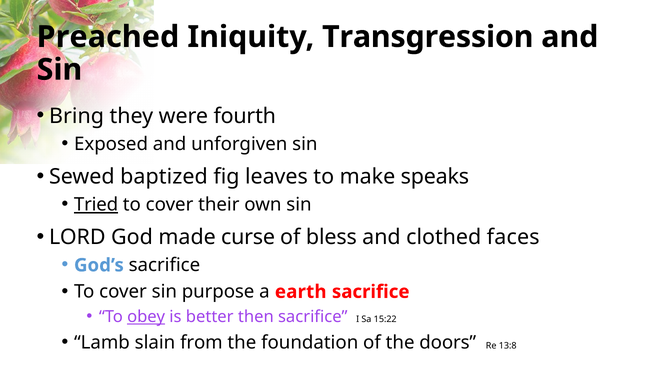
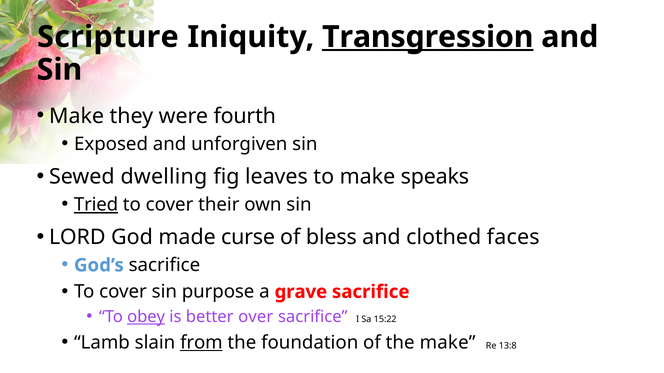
Preached: Preached -> Scripture (108, 37)
Transgression underline: none -> present (428, 37)
Bring: Bring -> Make (77, 116)
baptized: baptized -> dwelling (164, 177)
earth: earth -> grave (301, 292)
then: then -> over (256, 317)
from underline: none -> present (201, 343)
the doors: doors -> make (448, 343)
